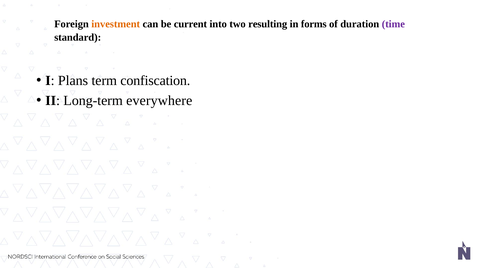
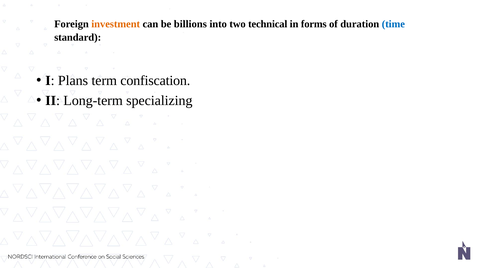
current: current -> billions (190, 24)
resulting: resulting -> technical (268, 24)
time colour: purple -> blue (393, 24)
everywhere: everywhere -> specializing (159, 101)
